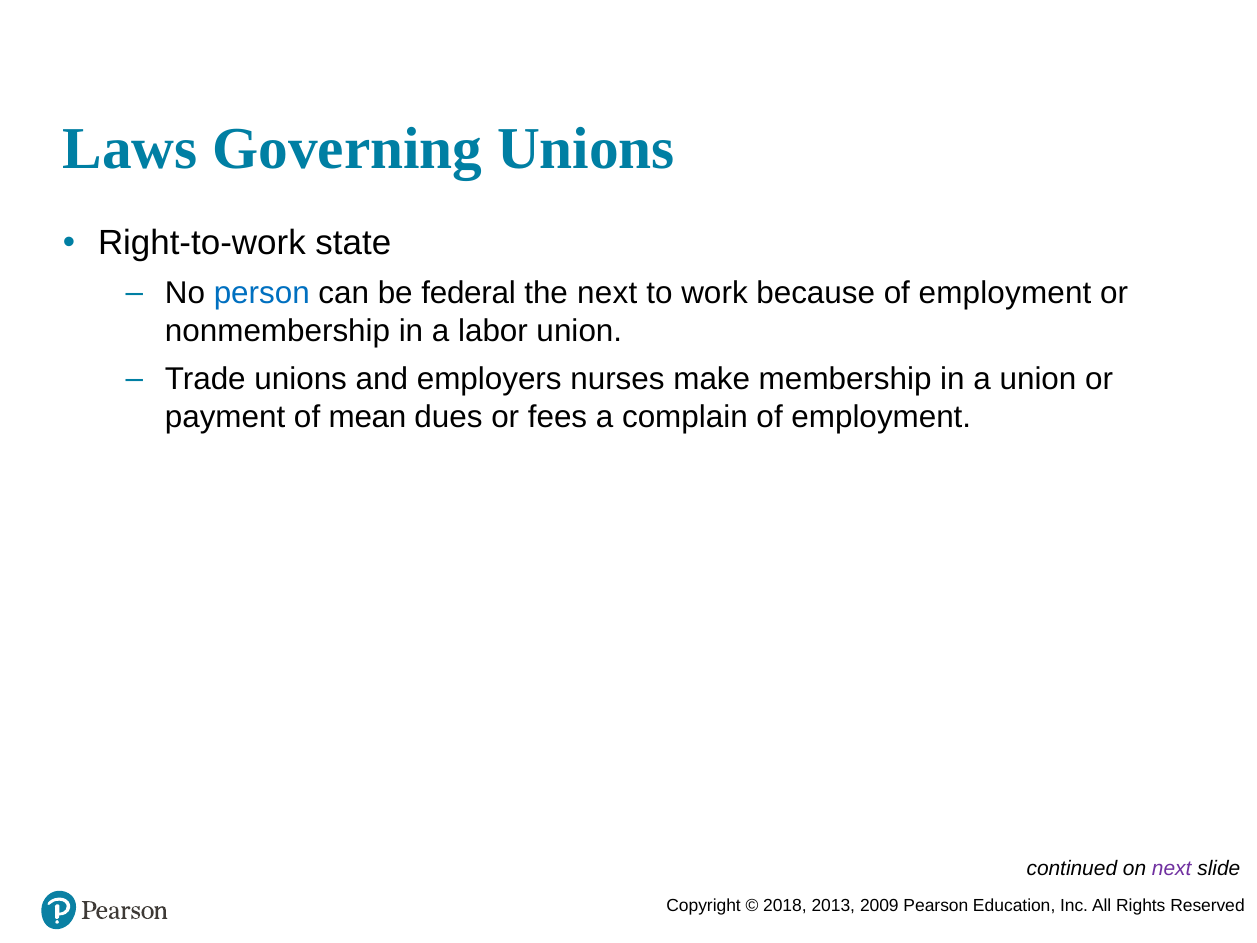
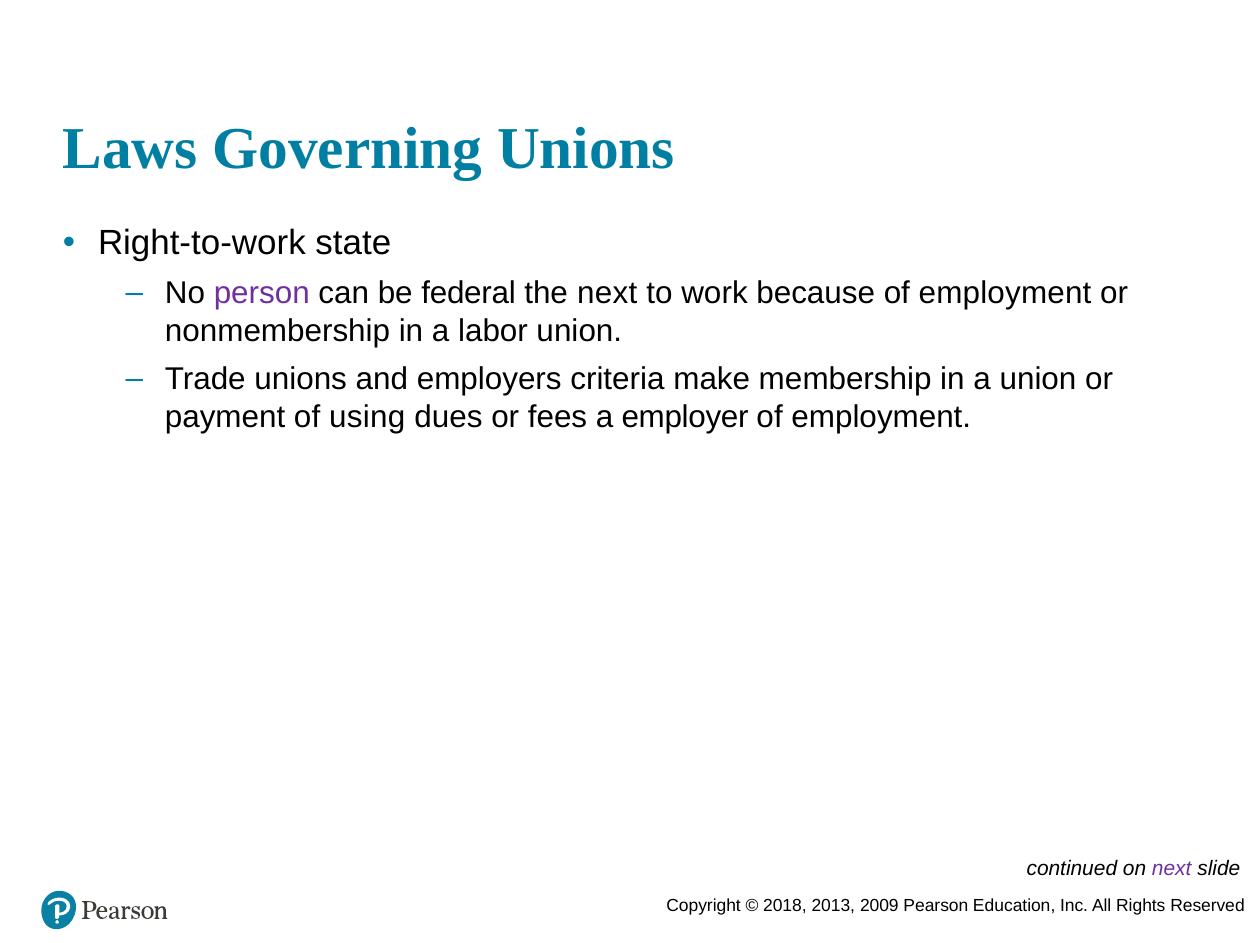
person colour: blue -> purple (262, 293)
nurses: nurses -> criteria (617, 379)
mean: mean -> using (367, 417)
complain: complain -> employer (685, 417)
